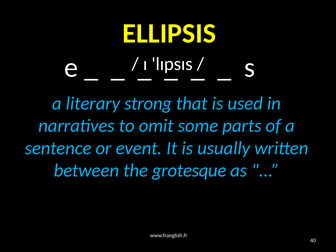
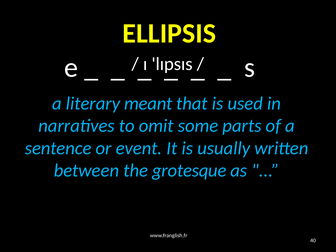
strong: strong -> meant (148, 103)
